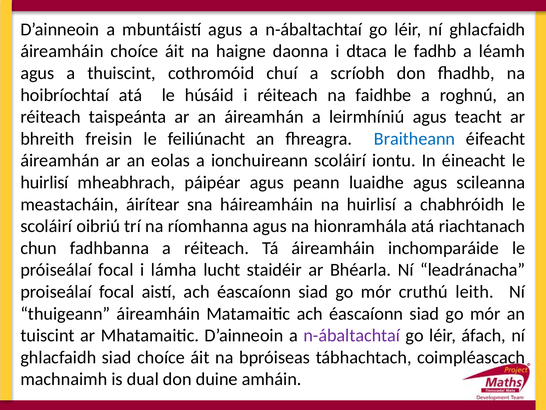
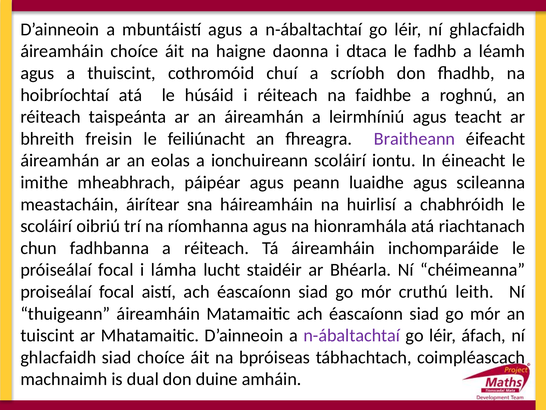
Braitheann colour: blue -> purple (415, 139)
huirlisí: huirlisí -> imithe (44, 182)
leadránacha: leadránacha -> chéimeanna (473, 270)
